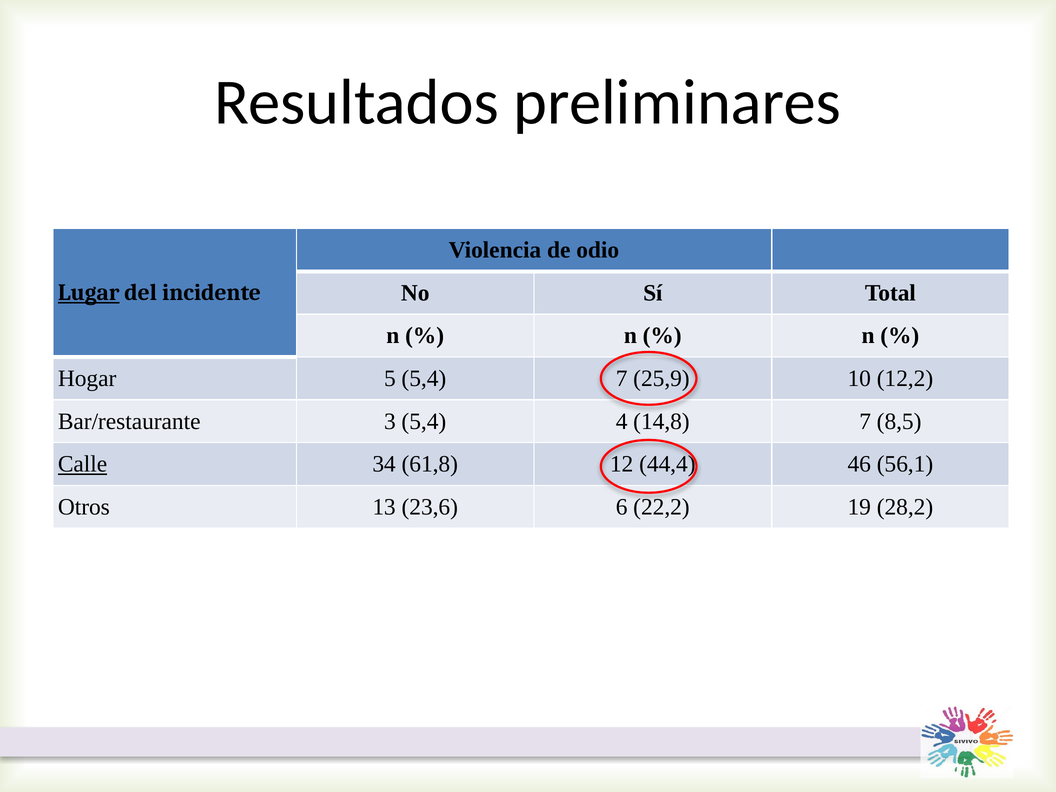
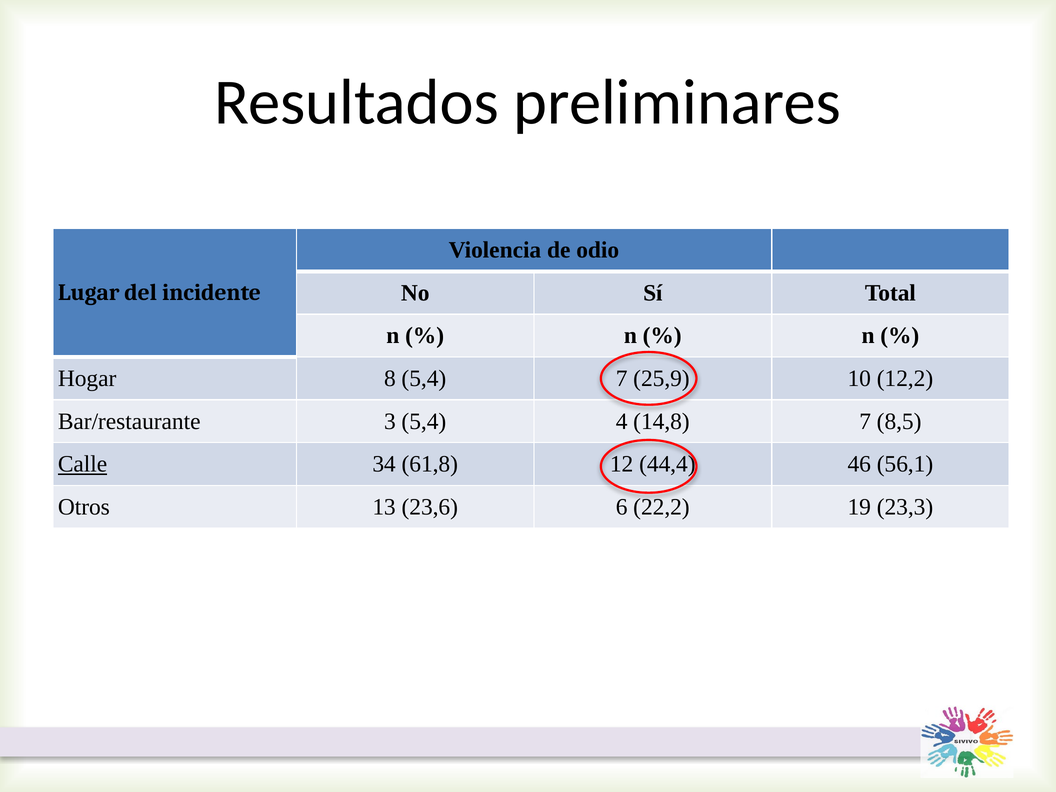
Lugar underline: present -> none (89, 293)
5: 5 -> 8 (390, 379)
28,2: 28,2 -> 23,3 (905, 507)
